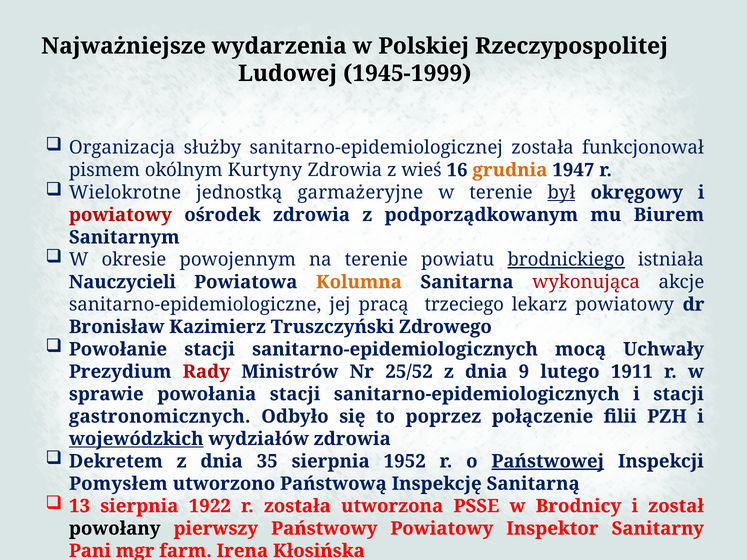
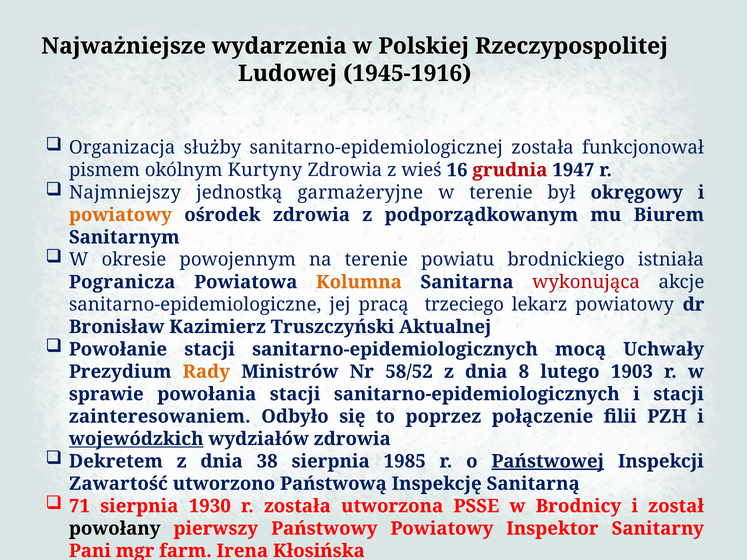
1945-1999: 1945-1999 -> 1945-1916 (407, 73)
grudnia colour: orange -> red (510, 170)
Wielokrotne: Wielokrotne -> Najmniejszy (125, 193)
był underline: present -> none (561, 193)
powiatowy colour: red -> orange (120, 215)
brodnickiego underline: present -> none (566, 260)
Nauczycieli: Nauczycieli -> Pogranicza (122, 282)
Zdrowego: Zdrowego -> Aktualnej (445, 327)
Rady colour: red -> orange (206, 372)
25/52: 25/52 -> 58/52 (409, 372)
9: 9 -> 8 (524, 372)
1911: 1911 -> 1903 (632, 372)
gastronomicznych: gastronomicznych -> zainteresowaniem (160, 417)
35: 35 -> 38 (267, 461)
1952: 1952 -> 1985 (405, 461)
Pomysłem: Pomysłem -> Zawartość (118, 484)
13: 13 -> 71 (79, 506)
1922: 1922 -> 1930 (210, 506)
